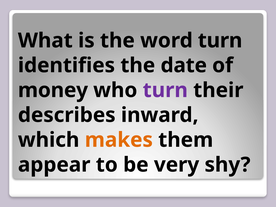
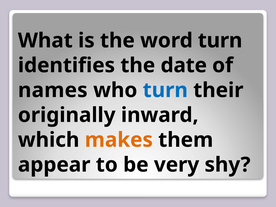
money: money -> names (53, 90)
turn colour: purple -> blue (165, 90)
describes: describes -> originally (67, 115)
